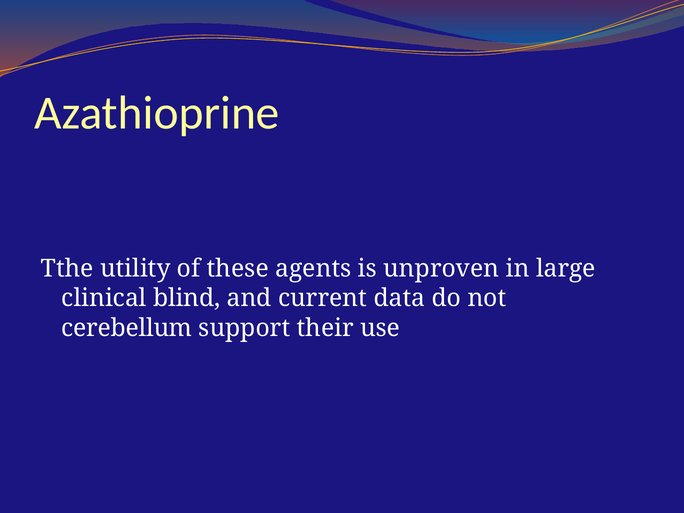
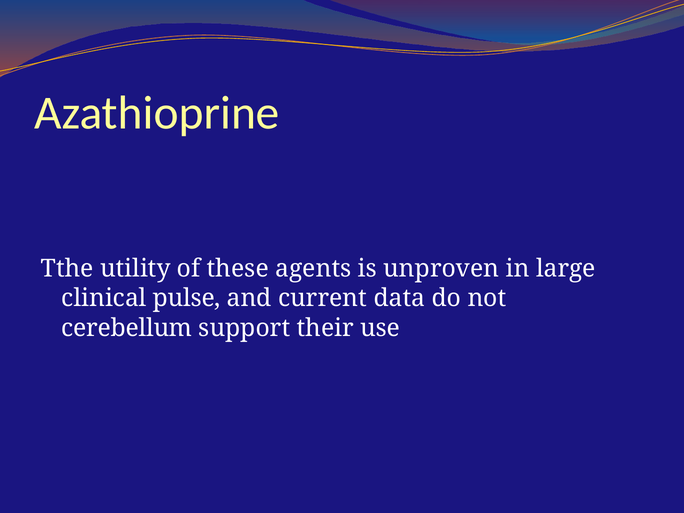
blind: blind -> pulse (187, 298)
